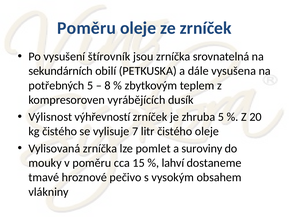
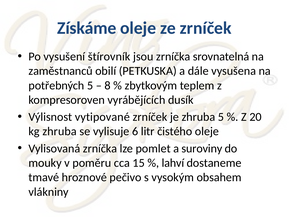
Poměru: Poměru -> Získáme (87, 28)
sekundárních: sekundárních -> zaměstnanců (61, 71)
výhřevností: výhřevností -> vytipované (102, 117)
kg čistého: čistého -> zhruba (60, 131)
7: 7 -> 6 (135, 131)
